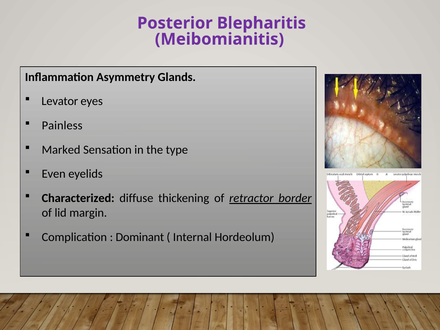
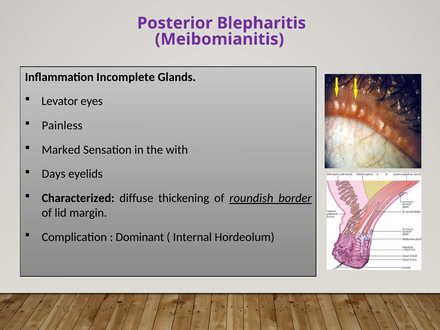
Asymmetry: Asymmetry -> Incomplete (126, 77)
type: type -> with (177, 150)
Even: Even -> Days (54, 174)
retractor: retractor -> roundish (251, 198)
